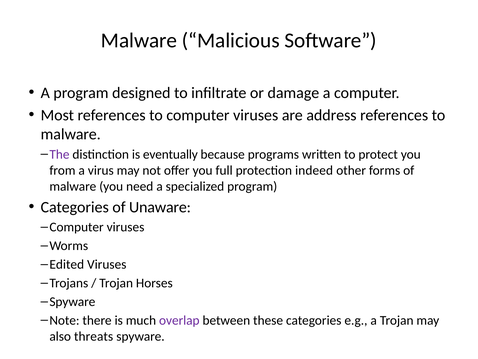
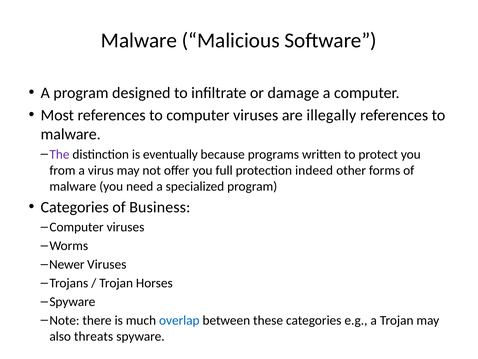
address: address -> illegally (331, 115)
Unaware: Unaware -> Business (160, 207)
Edited: Edited -> Newer (67, 264)
overlap colour: purple -> blue (179, 320)
